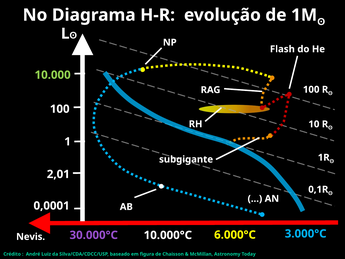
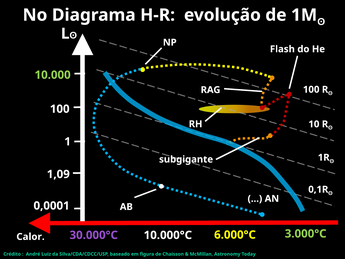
2,01: 2,01 -> 1,09 (58, 174)
3.000°C colour: light blue -> light green (306, 233)
Nevis: Nevis -> Calor (30, 237)
